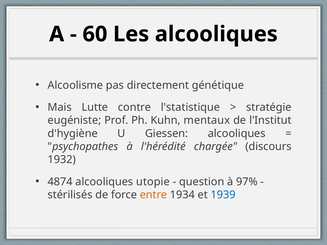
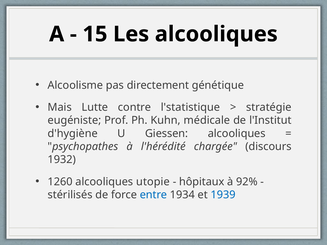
60: 60 -> 15 (95, 34)
mentaux: mentaux -> médicale (207, 120)
4874: 4874 -> 1260 (60, 182)
question: question -> hôpitaux (202, 182)
97%: 97% -> 92% (247, 182)
entre colour: orange -> blue (153, 195)
